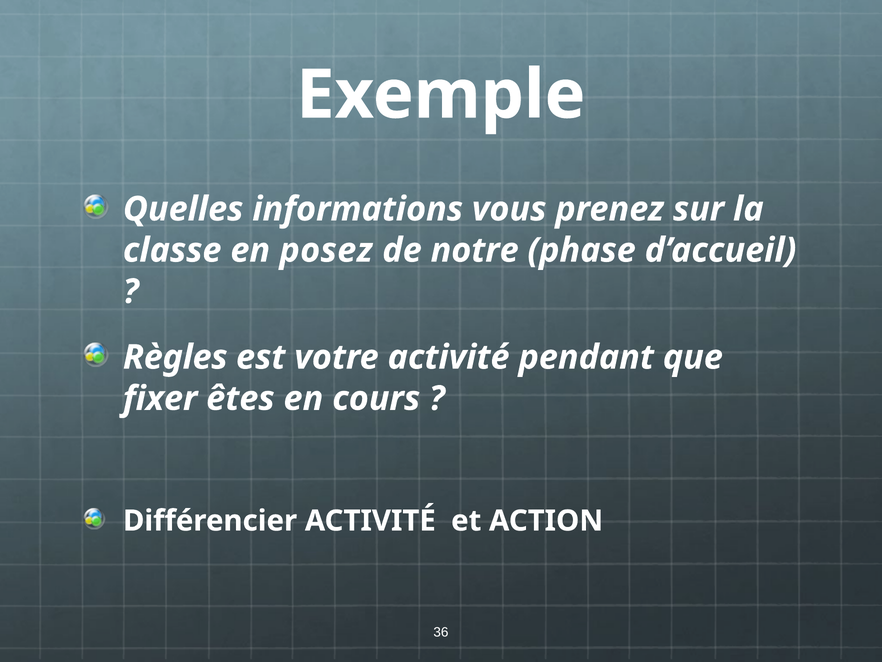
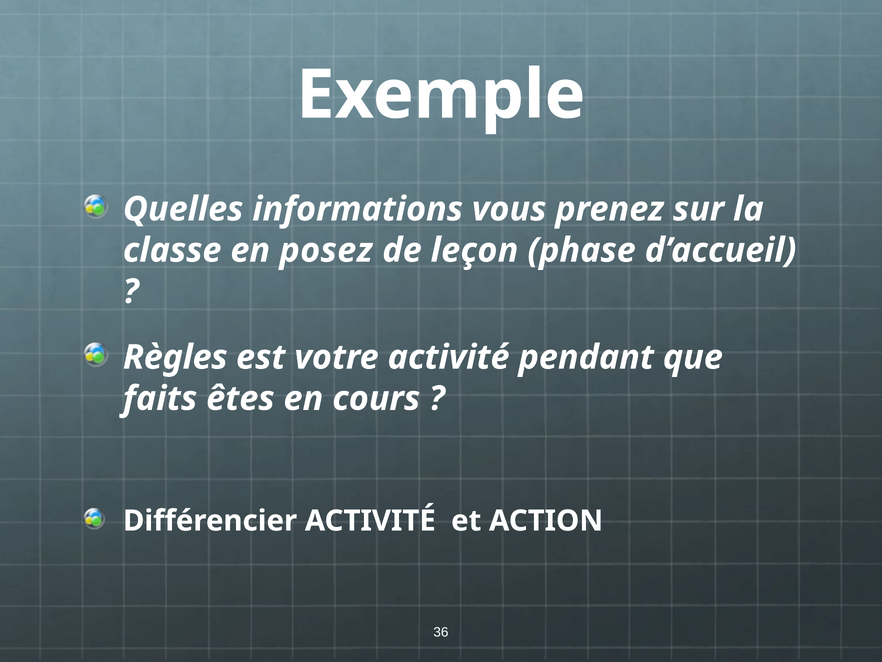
notre: notre -> leçon (475, 250)
fixer: fixer -> faits (160, 398)
